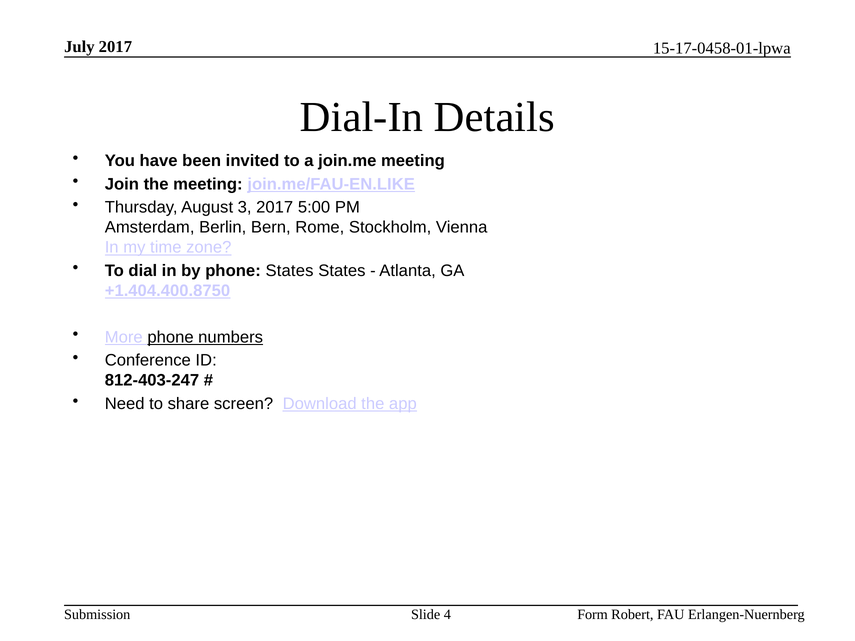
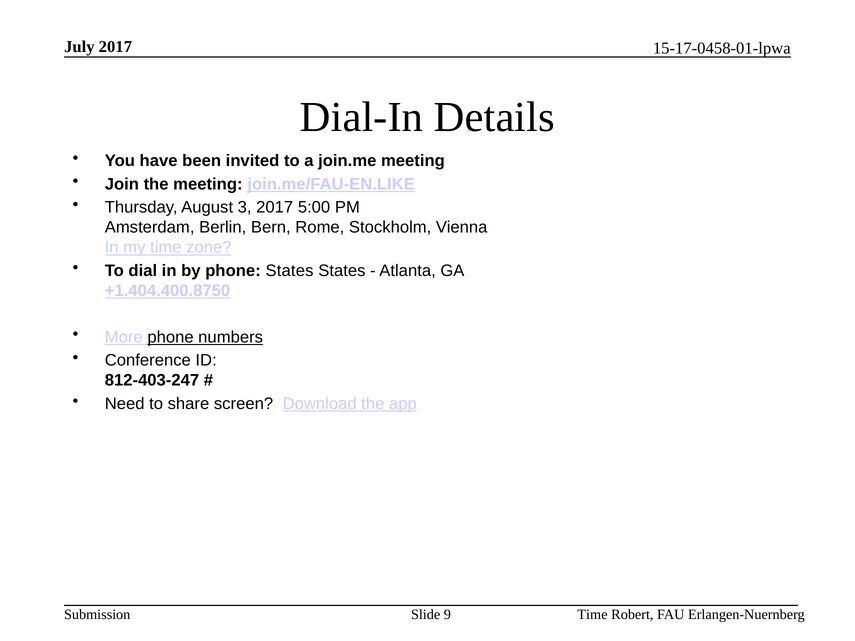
4: 4 -> 9 (447, 615)
Form: Form -> Time (592, 615)
